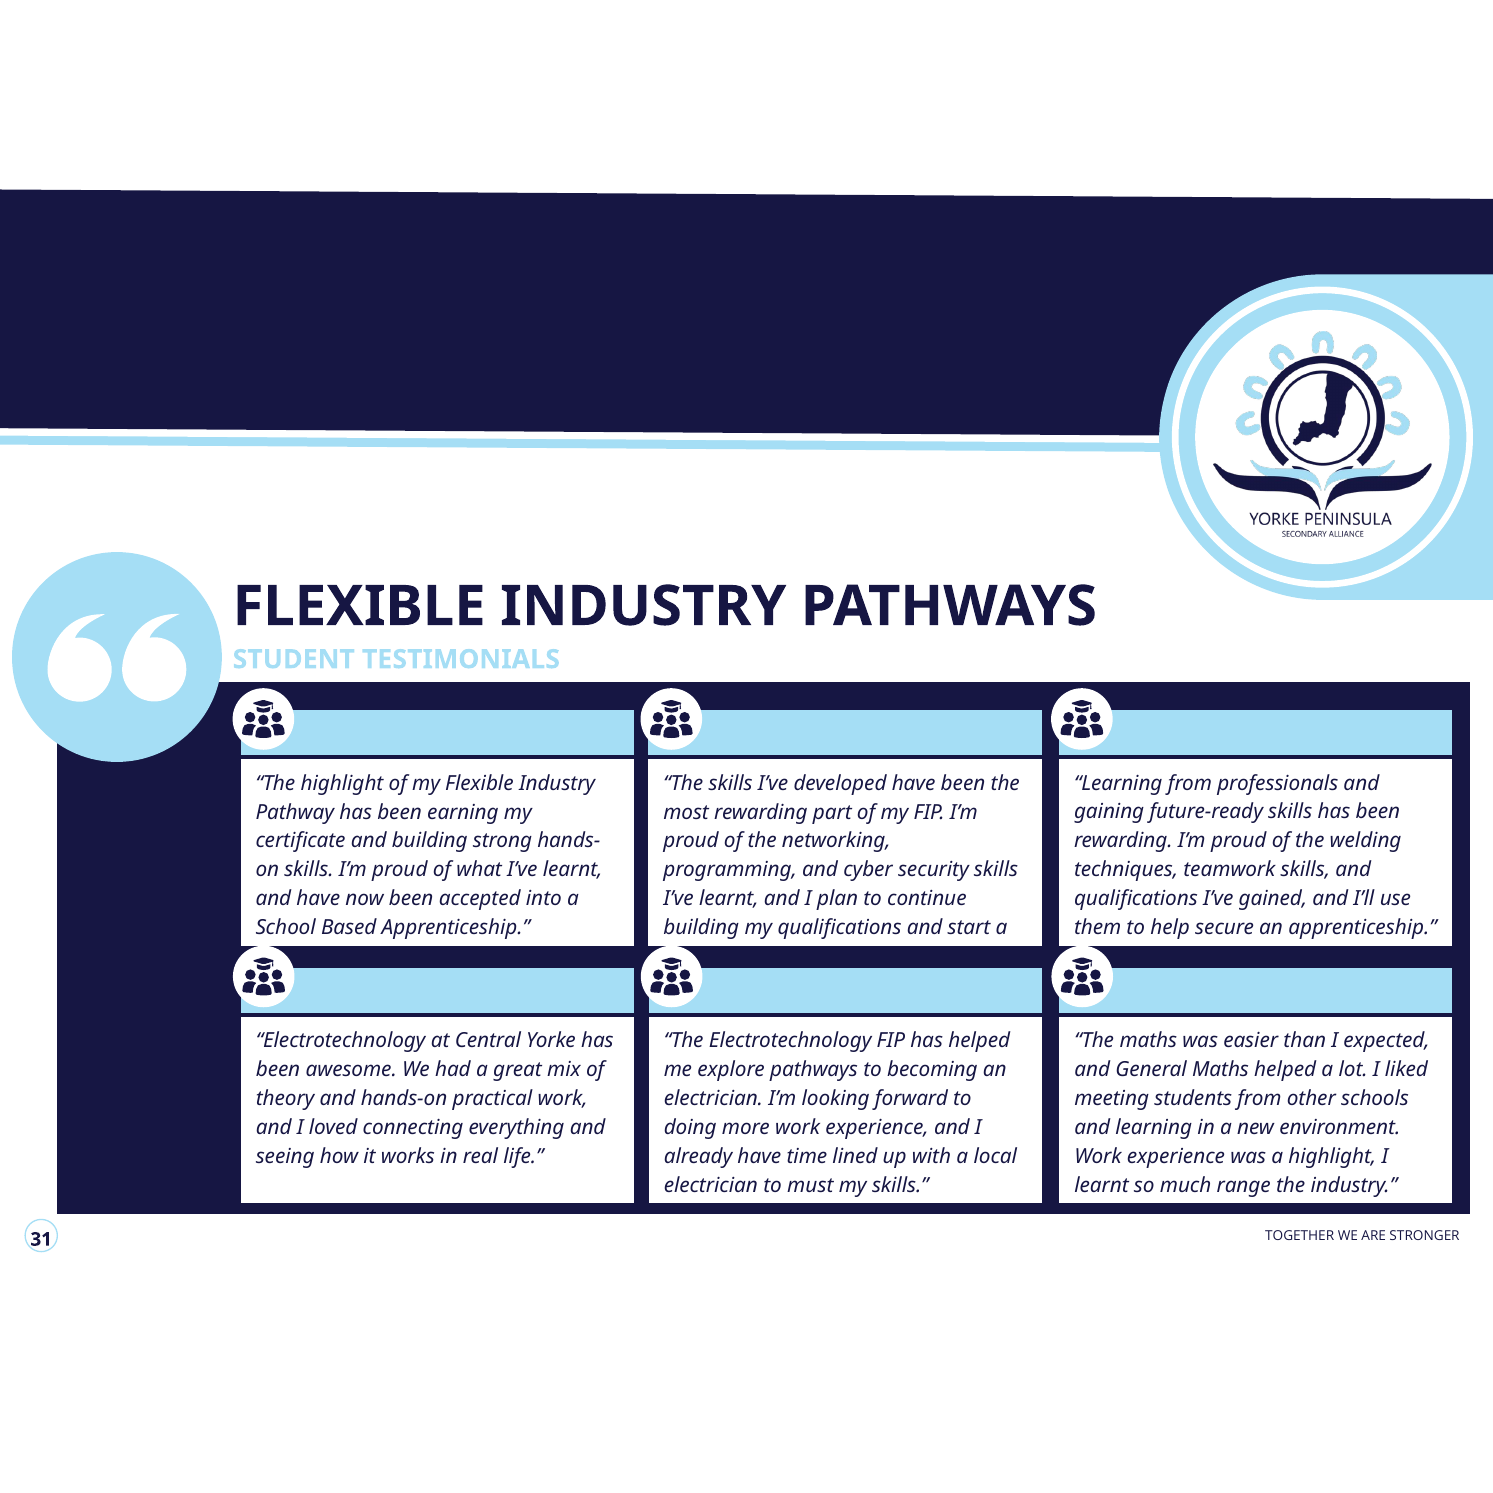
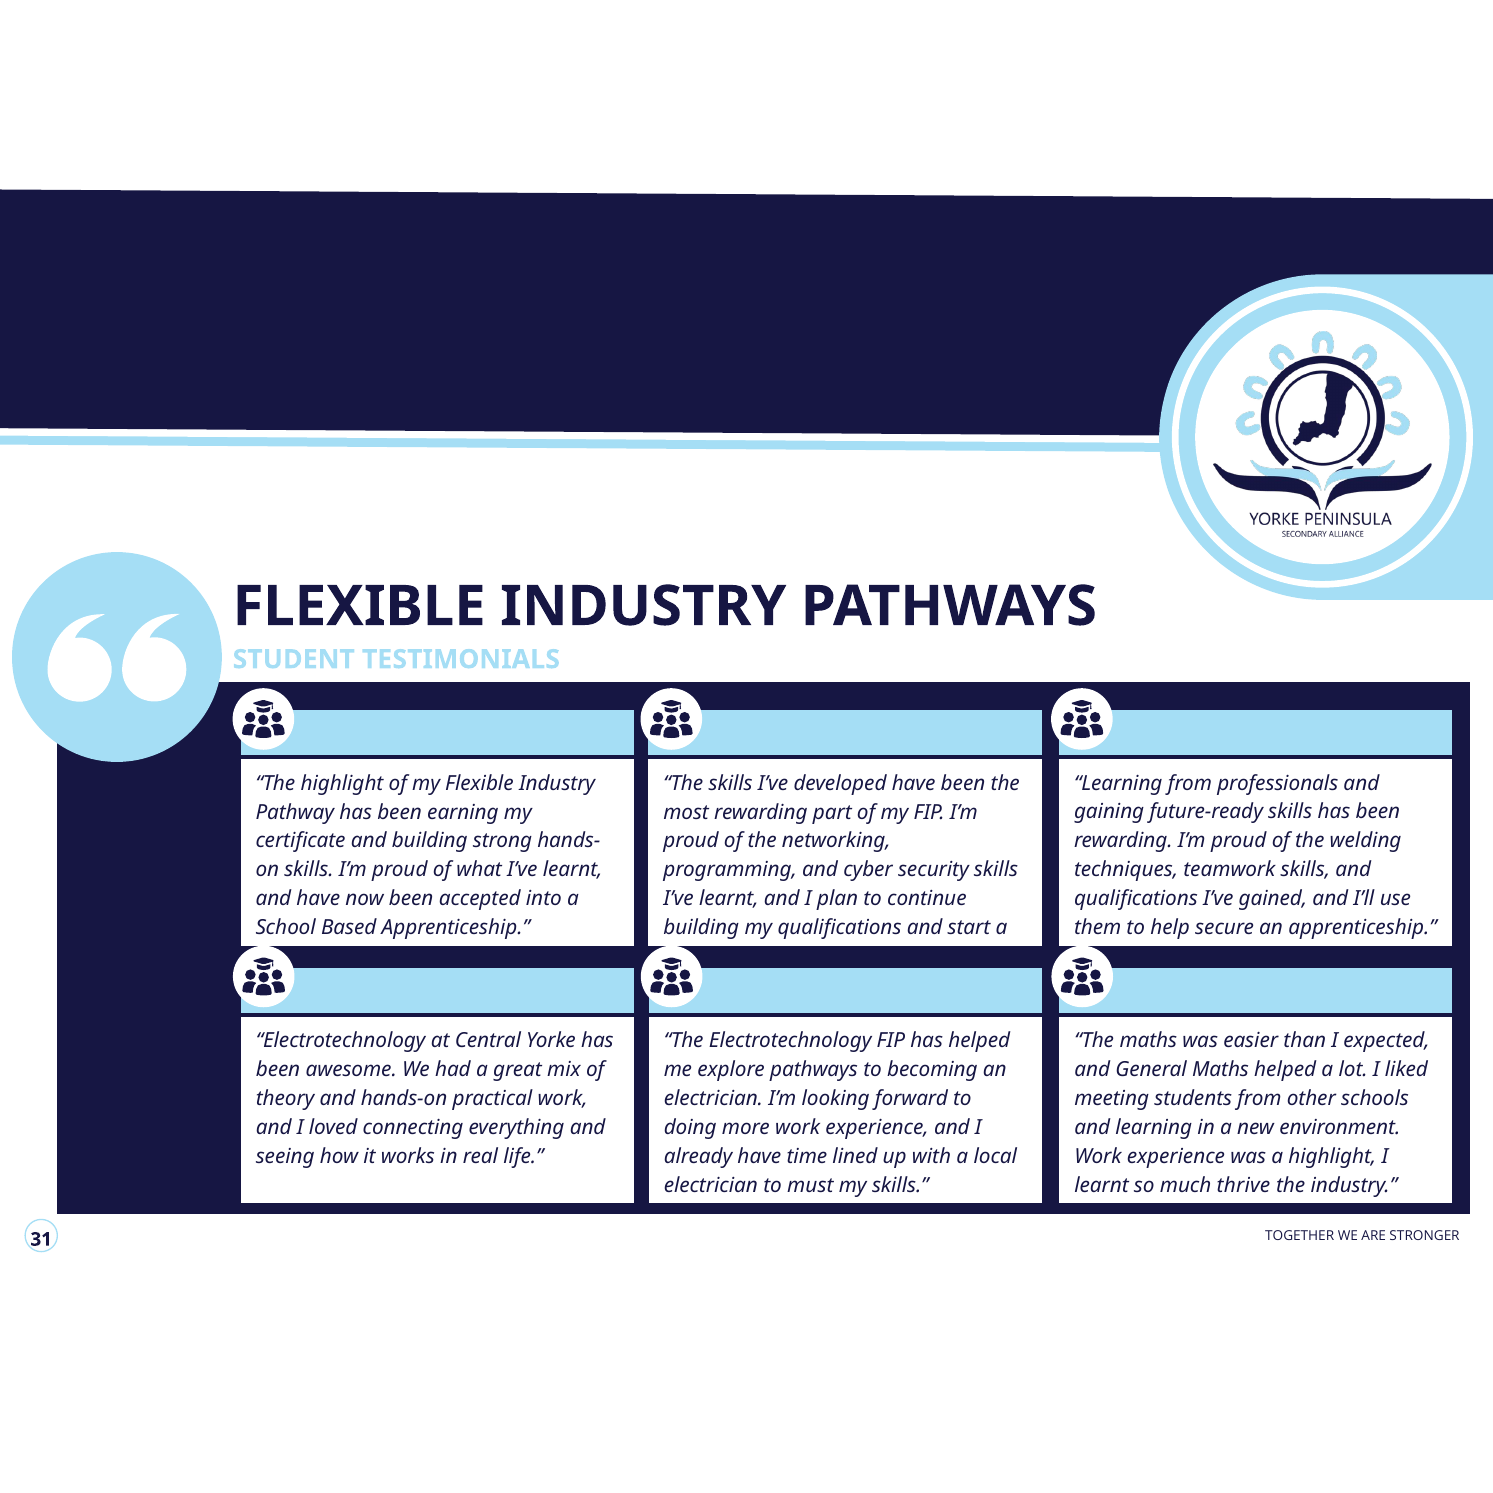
range: range -> thrive (1244, 1185)
